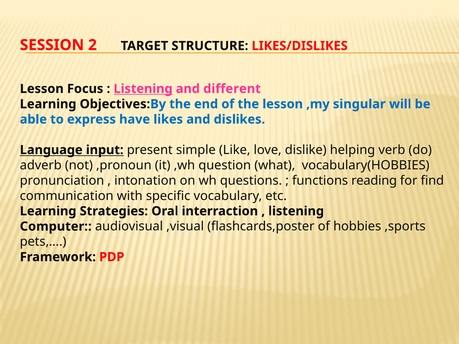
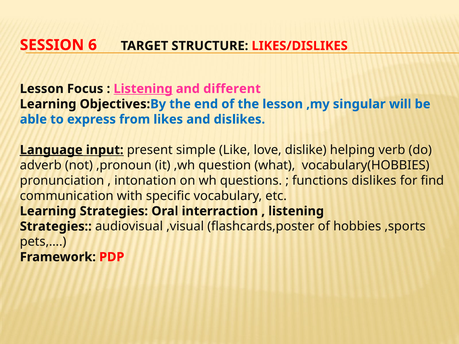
2: 2 -> 6 (92, 45)
have: have -> from (135, 119)
Language underline: none -> present (51, 150)
functions reading: reading -> dislikes (374, 181)
Computer: Computer -> Strategies (56, 227)
